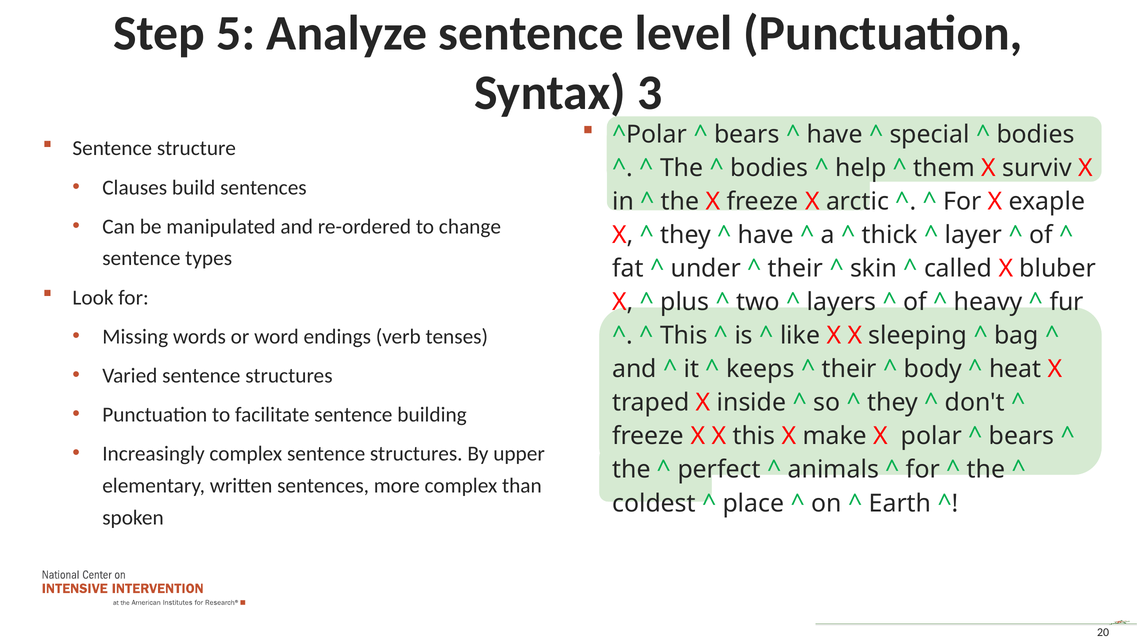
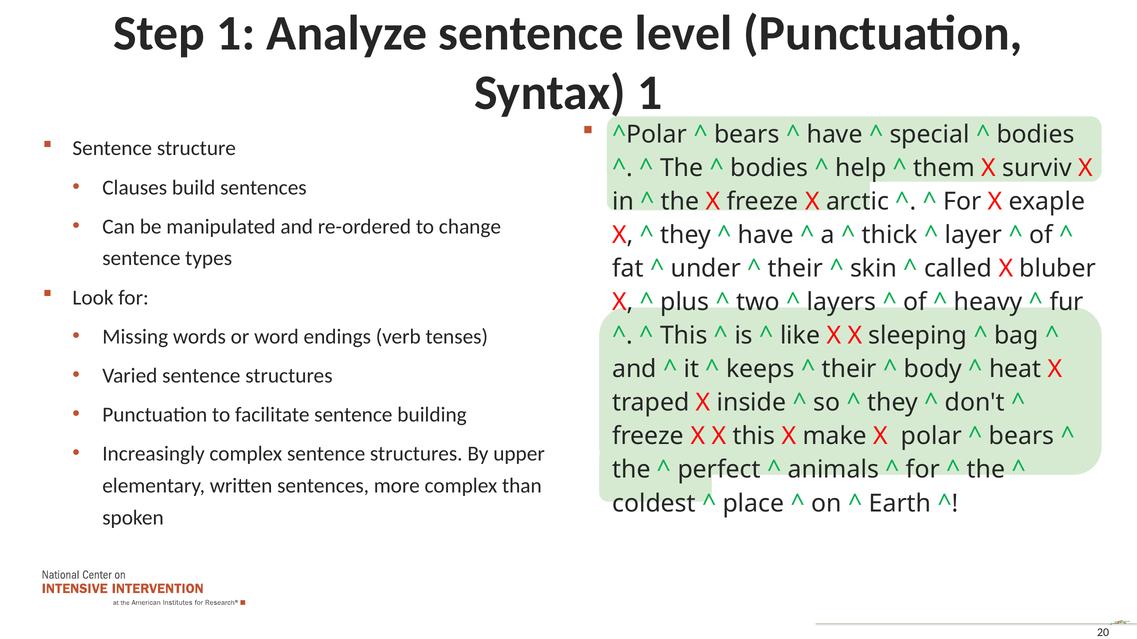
Step 5: 5 -> 1 (236, 33)
Syntax 3: 3 -> 1 (650, 93)
